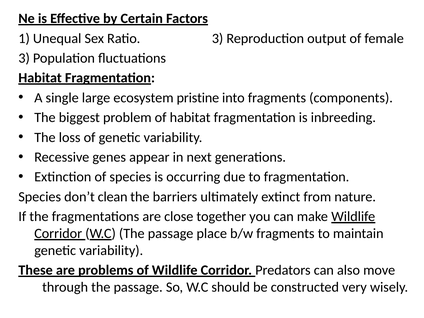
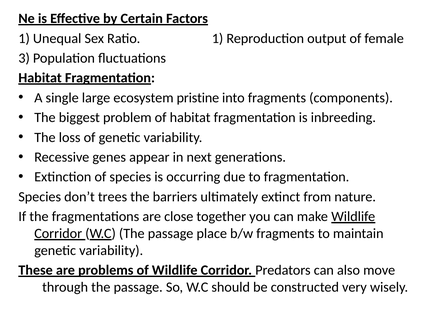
Ratio 3: 3 -> 1 (218, 38)
clean: clean -> trees (113, 197)
